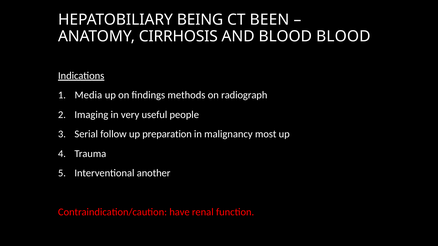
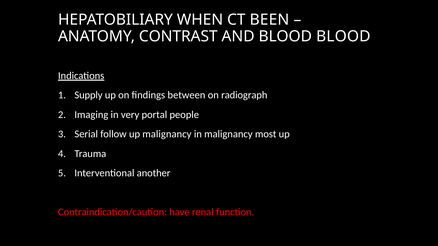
BEING: BEING -> WHEN (200, 20)
CIRRHOSIS: CIRRHOSIS -> CONTRAST (178, 37)
Media: Media -> Supply (88, 95)
methods: methods -> between (186, 95)
useful: useful -> portal (154, 115)
up preparation: preparation -> malignancy (167, 134)
